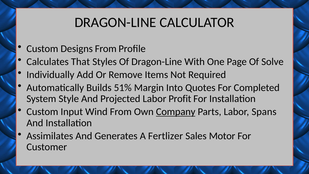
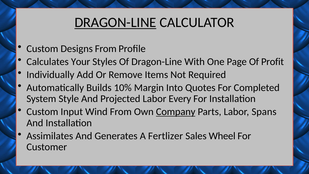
DRAGON-LINE underline: none -> present (115, 22)
That: That -> Your (81, 62)
Solve: Solve -> Profit (273, 62)
51%: 51% -> 10% (123, 88)
Profit: Profit -> Every (180, 99)
Motor: Motor -> Wheel (222, 136)
